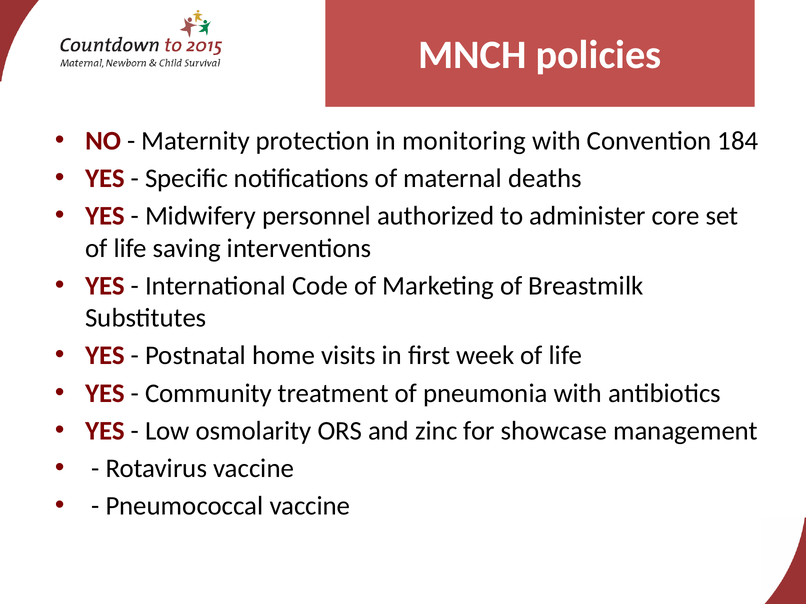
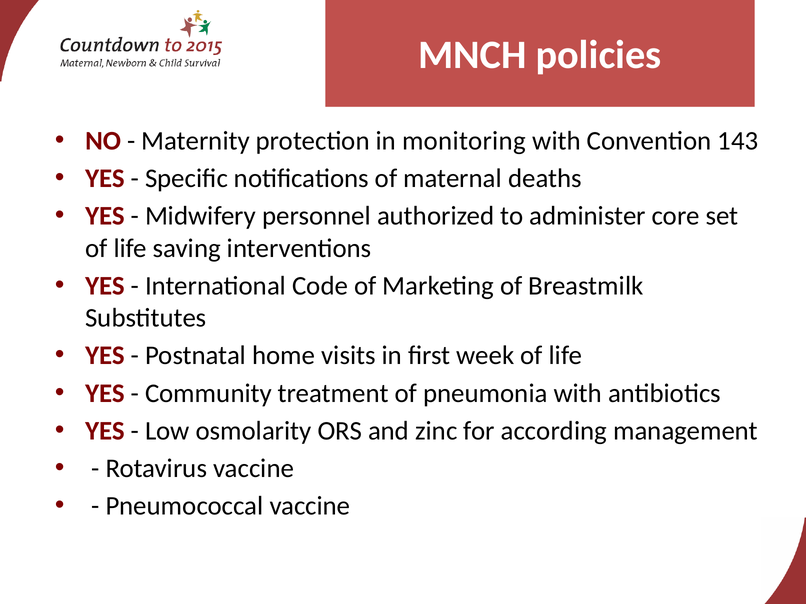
184: 184 -> 143 (738, 141)
showcase: showcase -> according (554, 431)
